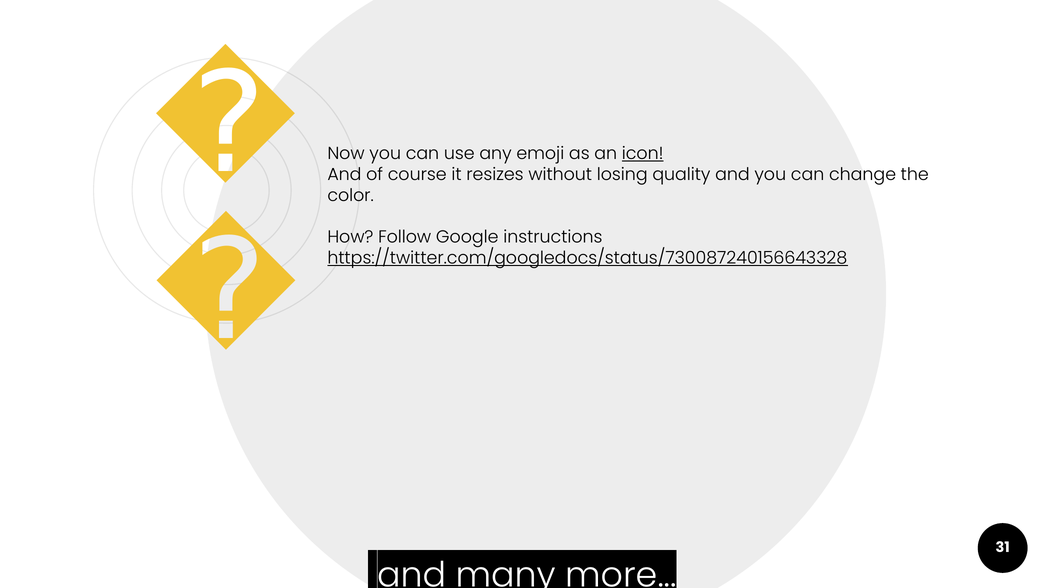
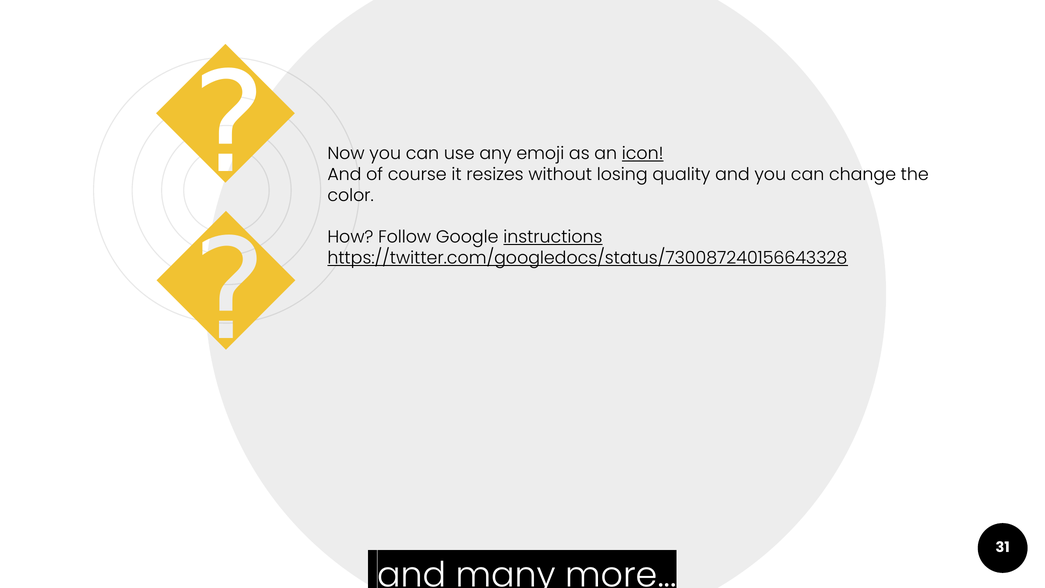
instructions underline: none -> present (553, 237)
